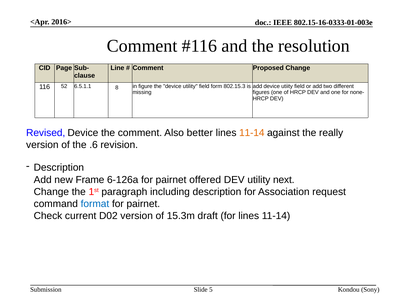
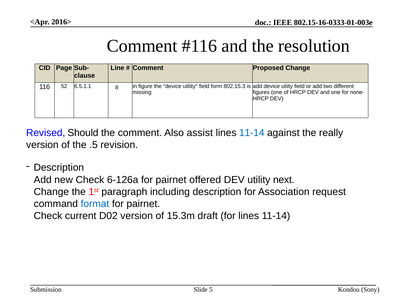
Revised Device: Device -> Should (83, 133)
better: better -> assist (200, 133)
11-14 colour: orange -> blue (252, 133)
.6: .6 -> .5 (94, 145)
new Frame: Frame -> Check (90, 180)
